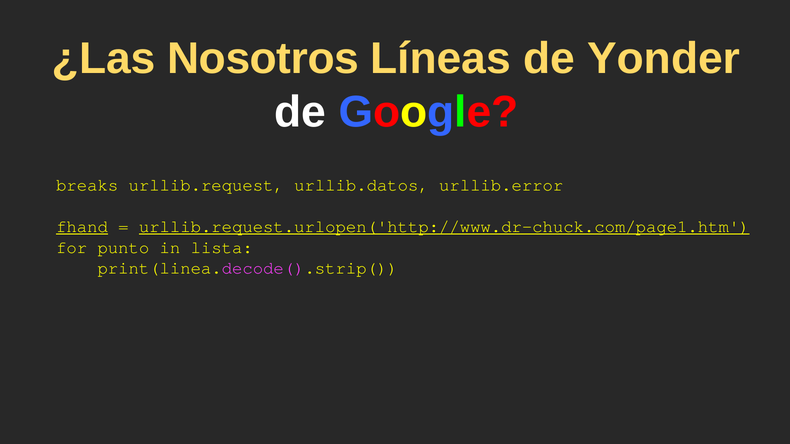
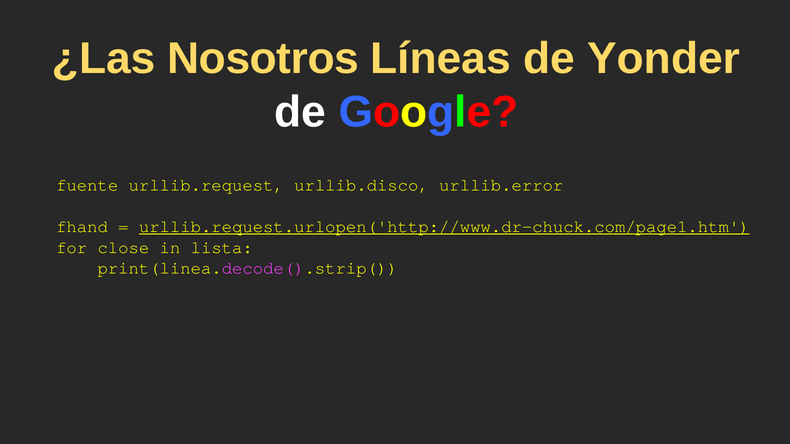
breaks: breaks -> fuente (87, 185)
urllib.datos: urllib.datos -> urllib.disco (361, 185)
fhand underline: present -> none (82, 227)
punto: punto -> close (123, 248)
